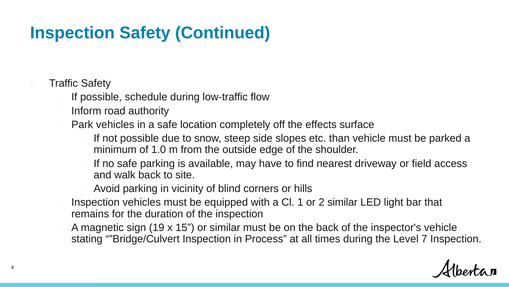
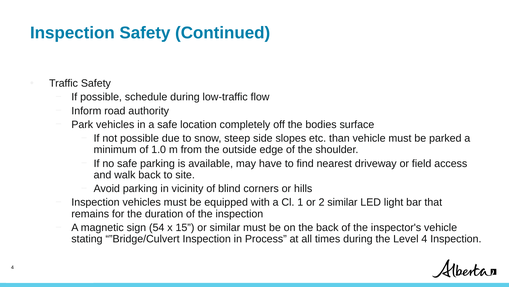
effects: effects -> bodies (321, 124)
19: 19 -> 54 (157, 227)
Level 7: 7 -> 4 (424, 239)
